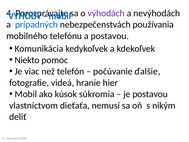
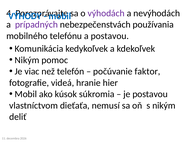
prípadných colour: blue -> purple (36, 25)
Niekto: Niekto -> Nikým (27, 60)
ďalšie: ďalšie -> faktor (147, 71)
